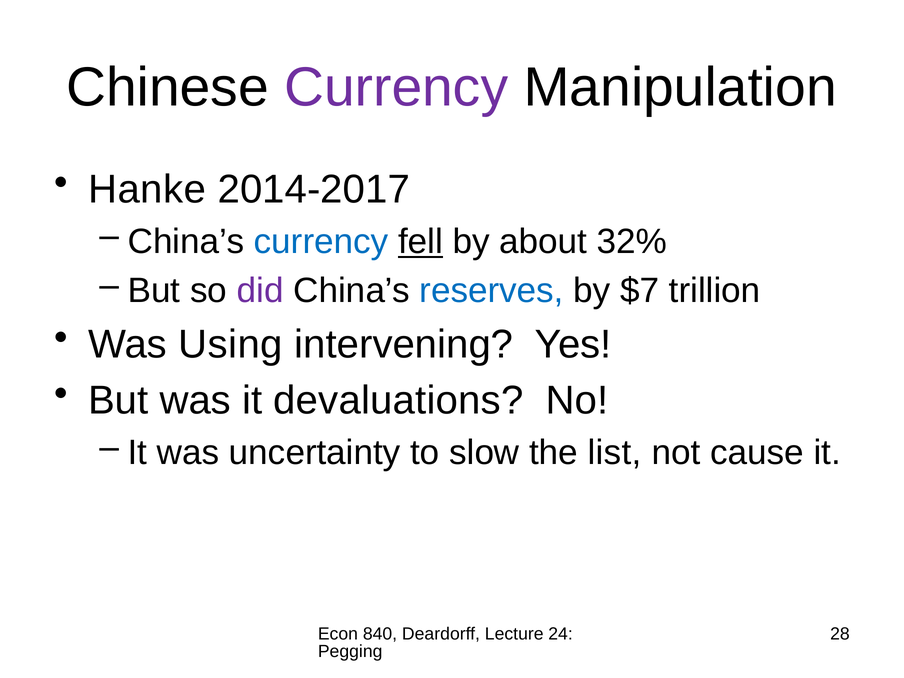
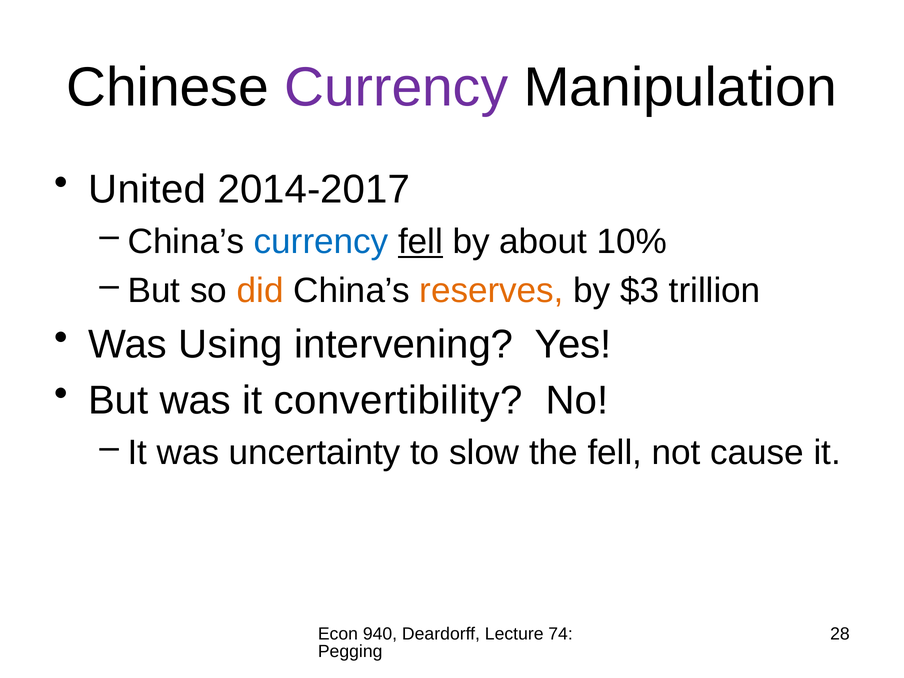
Hanke: Hanke -> United (147, 190)
32%: 32% -> 10% (632, 242)
did colour: purple -> orange (260, 291)
reserves colour: blue -> orange (492, 291)
$7: $7 -> $3 (640, 291)
devaluations: devaluations -> convertibility (398, 401)
the list: list -> fell (615, 453)
840: 840 -> 940 (380, 634)
24: 24 -> 74 (561, 634)
